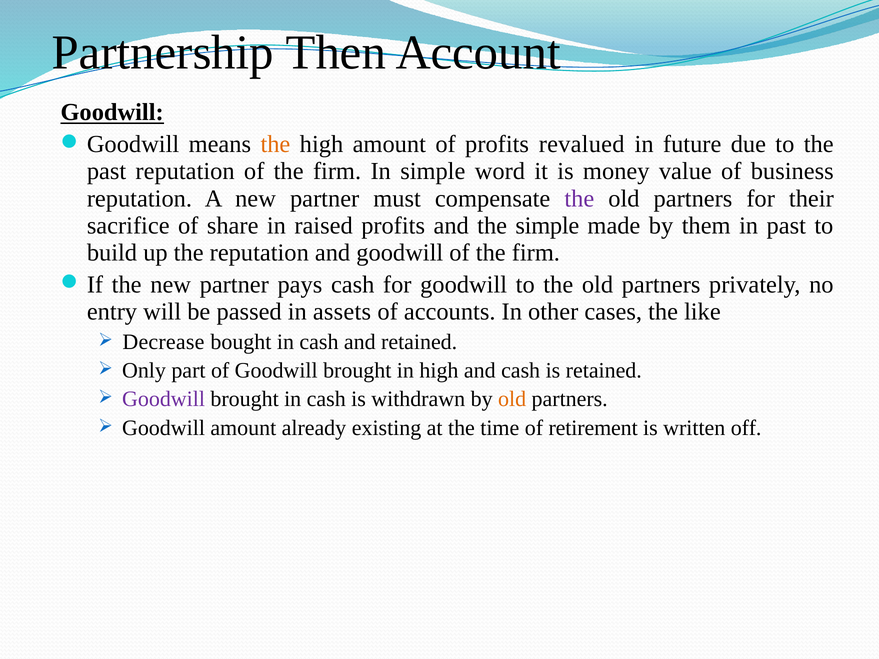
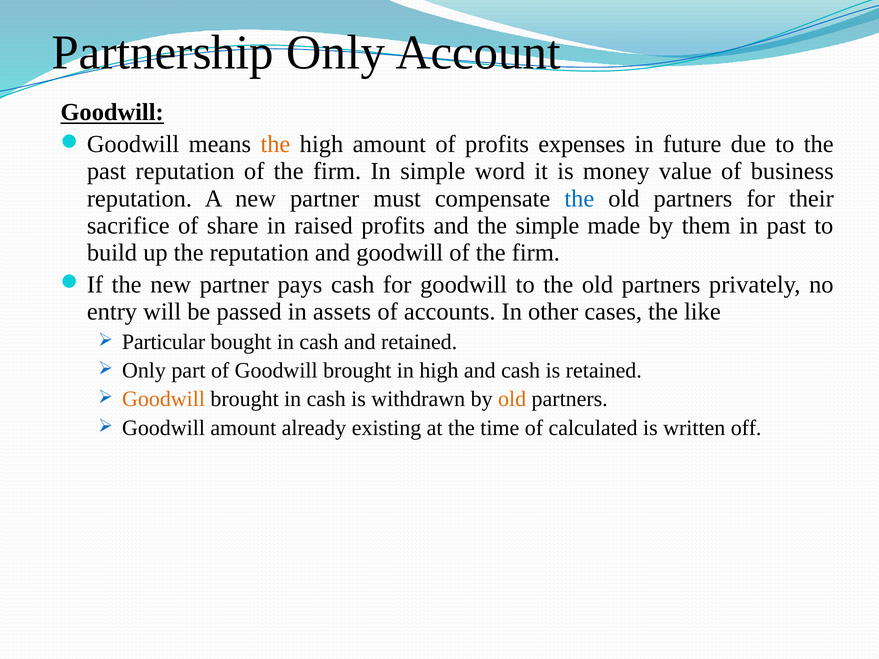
Partnership Then: Then -> Only (336, 53)
revalued: revalued -> expenses (582, 144)
the colour: purple -> blue (579, 199)
Decrease: Decrease -> Particular (164, 342)
Goodwill colour: purple -> orange (164, 399)
retirement: retirement -> calculated (593, 428)
